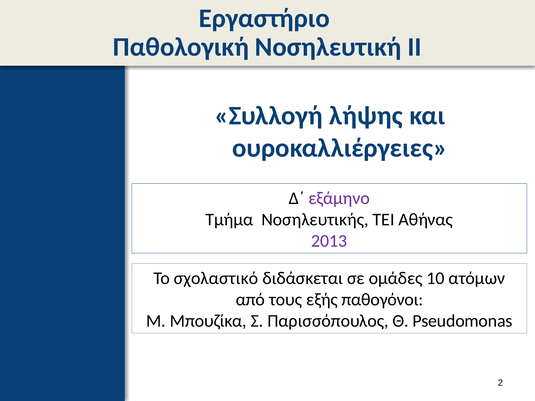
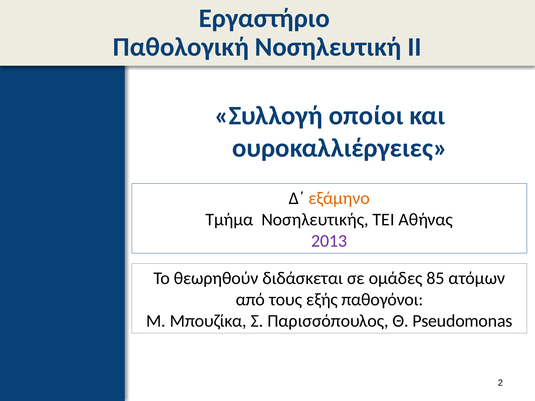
λήψης: λήψης -> οποίοι (366, 116)
εξάμηνο colour: purple -> orange (339, 198)
σχολαστικό: σχολαστικό -> θεωρηθούν (216, 278)
10: 10 -> 85 (436, 278)
